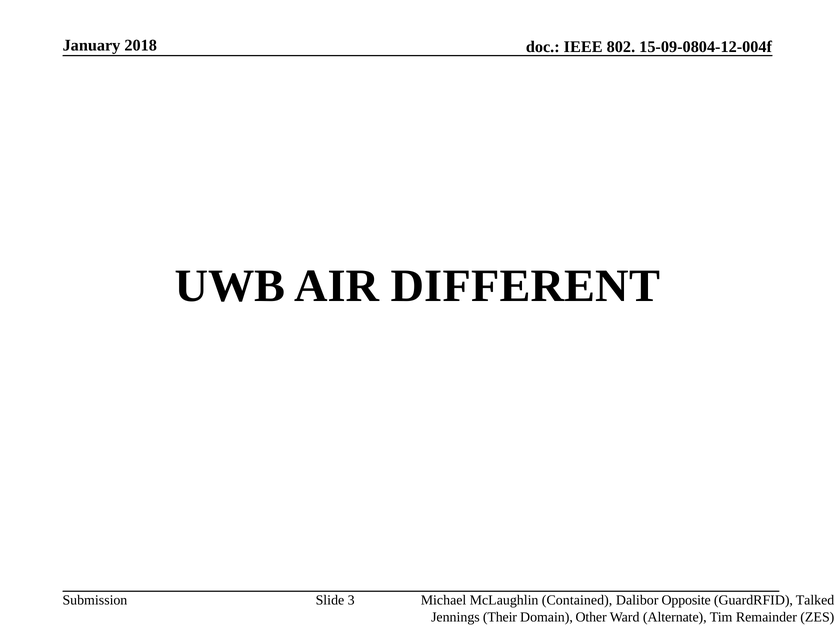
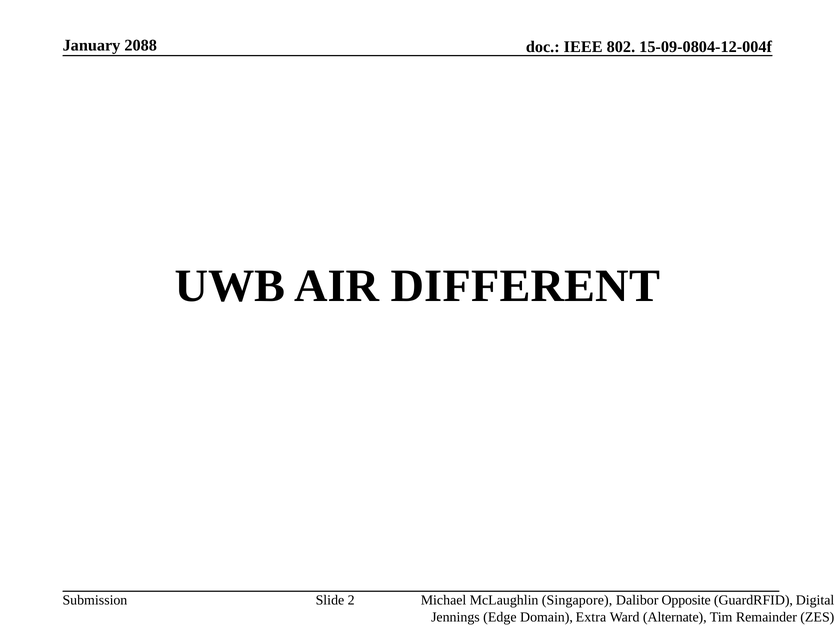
2018: 2018 -> 2088 (141, 46)
3: 3 -> 2 (351, 601)
Contained: Contained -> Singapore (577, 601)
Talked: Talked -> Digital (815, 601)
Their: Their -> Edge (500, 617)
Other: Other -> Extra (591, 617)
